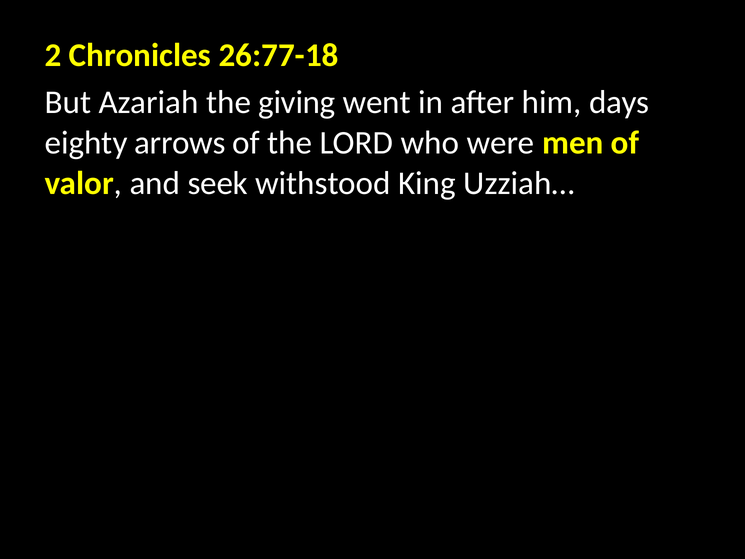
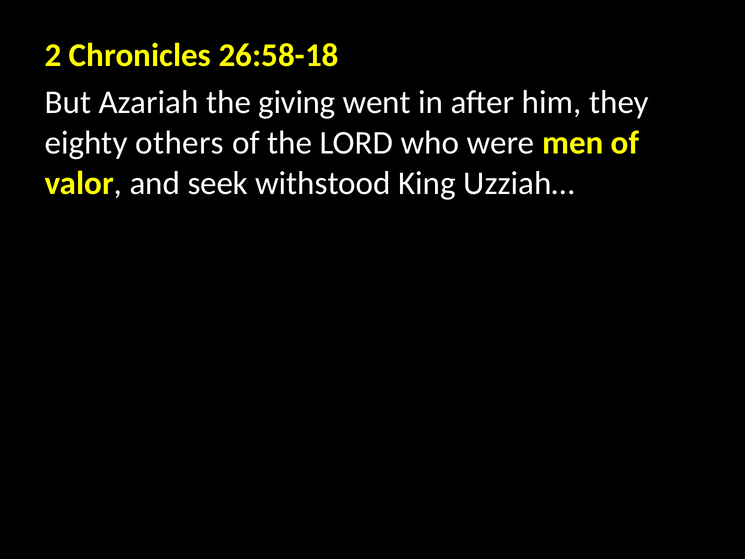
26:77-18: 26:77-18 -> 26:58-18 (279, 55)
days: days -> they (619, 102)
arrows: arrows -> others (180, 143)
